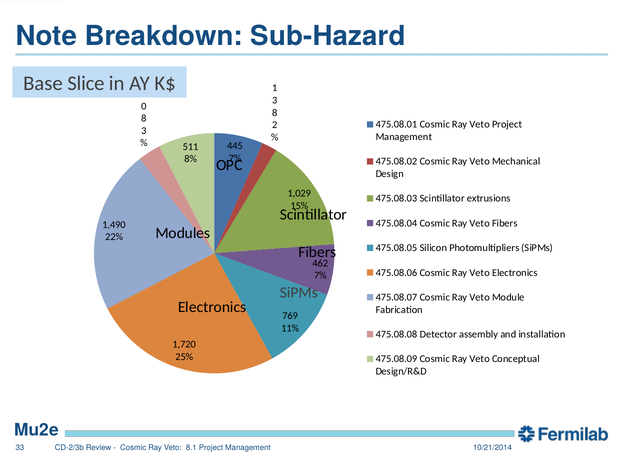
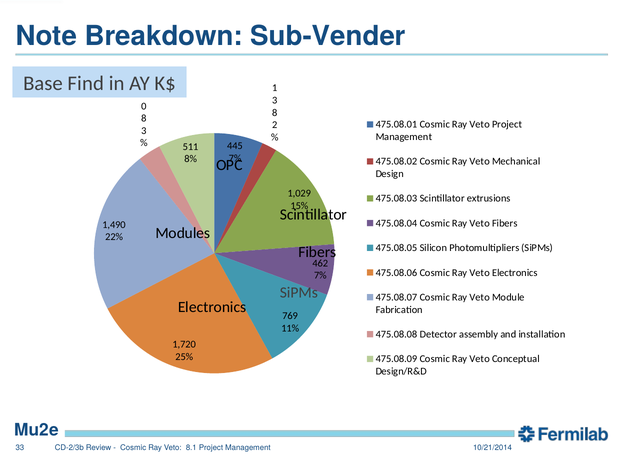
Sub-Hazard: Sub-Hazard -> Sub-Vender (328, 36)
Slice: Slice -> Find (86, 84)
